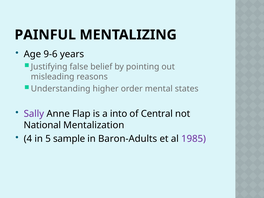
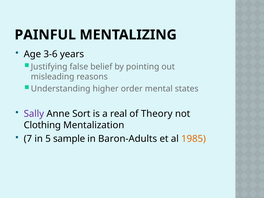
9-6: 9-6 -> 3-6 (50, 54)
Flap: Flap -> Sort (81, 114)
into: into -> real (119, 114)
Central: Central -> Theory (157, 114)
National: National -> Clothing (42, 125)
4: 4 -> 7 (28, 139)
1985 colour: purple -> orange (194, 139)
